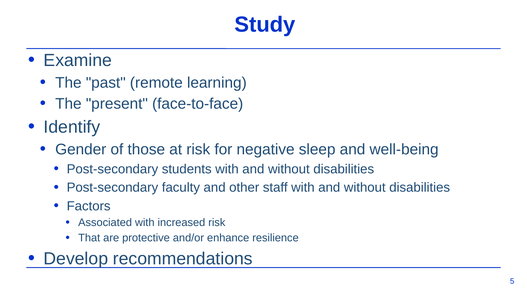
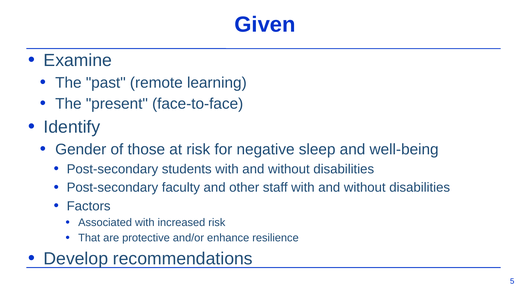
Study: Study -> Given (265, 25)
